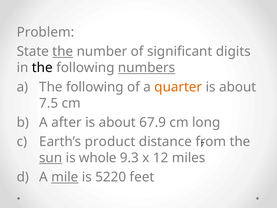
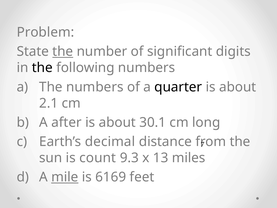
numbers underline: present -> none (147, 68)
a The following: following -> numbers (95, 87)
quarter colour: orange -> black (178, 87)
7.5: 7.5 -> 2.1 (49, 103)
67.9: 67.9 -> 30.1 (153, 122)
product: product -> decimal (110, 142)
sun underline: present -> none (51, 158)
whole: whole -> count (98, 158)
12: 12 -> 13 (161, 158)
5220: 5220 -> 6169 (111, 177)
